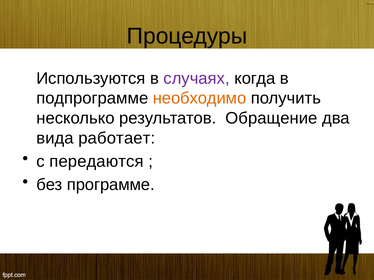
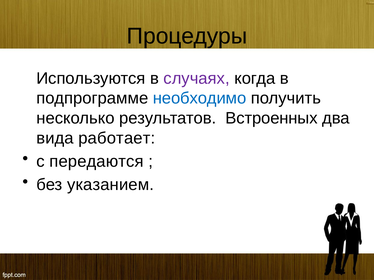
необходимо colour: orange -> blue (200, 98)
Обращение: Обращение -> Встроенных (272, 118)
программе: программе -> указанием (111, 185)
